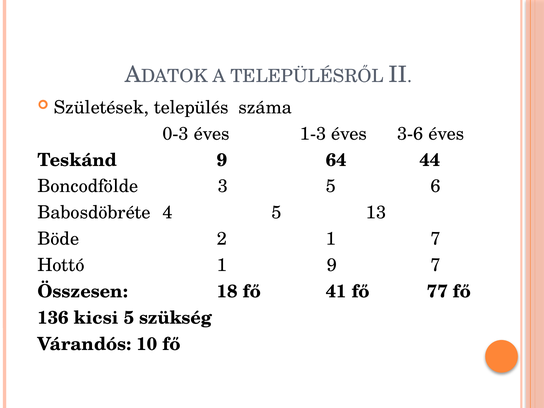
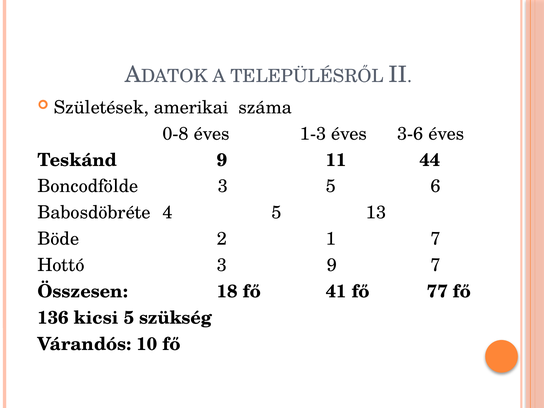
település: település -> amerikai (191, 107)
0-3: 0-3 -> 0-8 (176, 134)
64: 64 -> 11 (336, 160)
Hottó 1: 1 -> 3 (222, 265)
